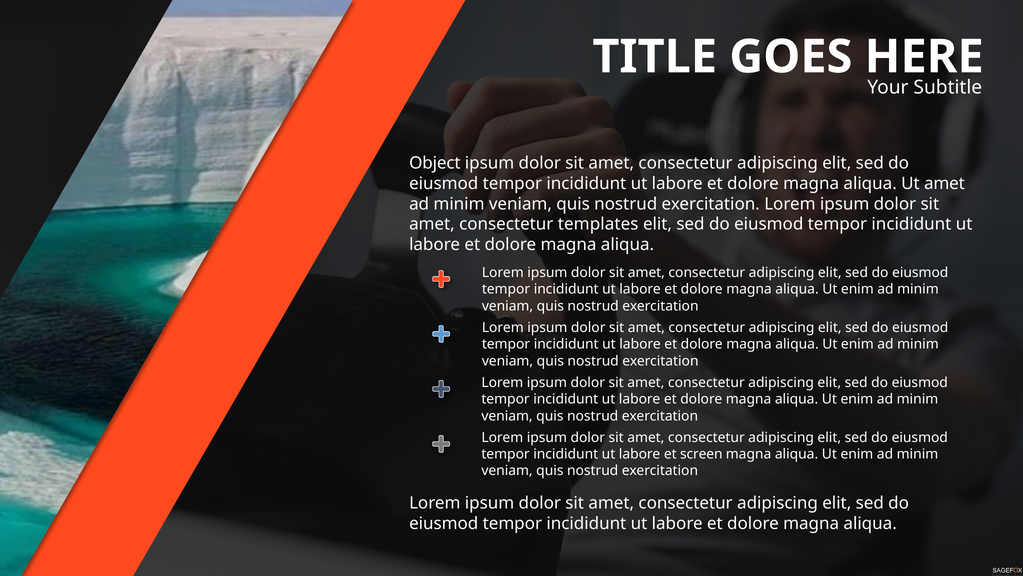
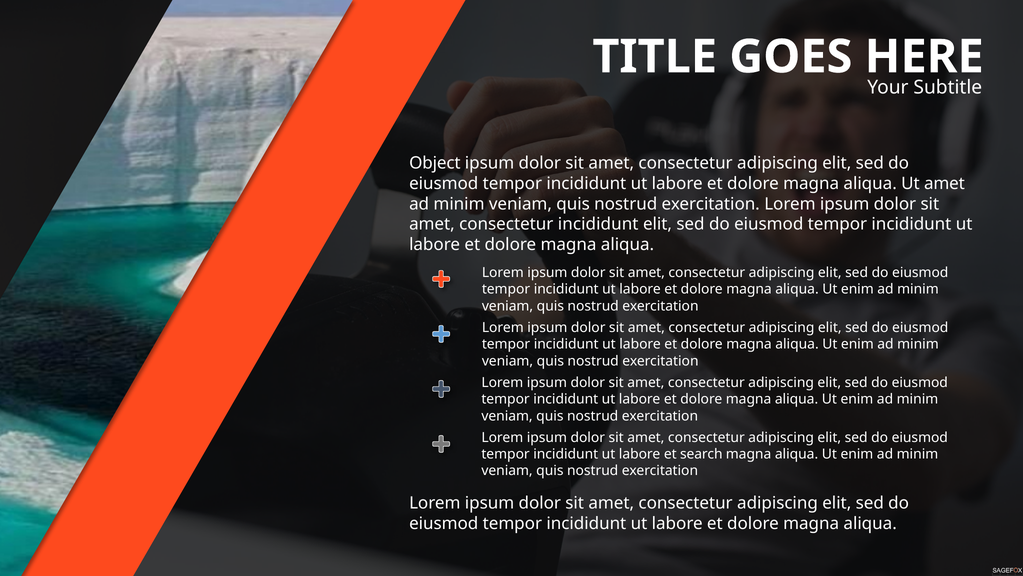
consectetur templates: templates -> incididunt (598, 224)
screen: screen -> search (701, 454)
